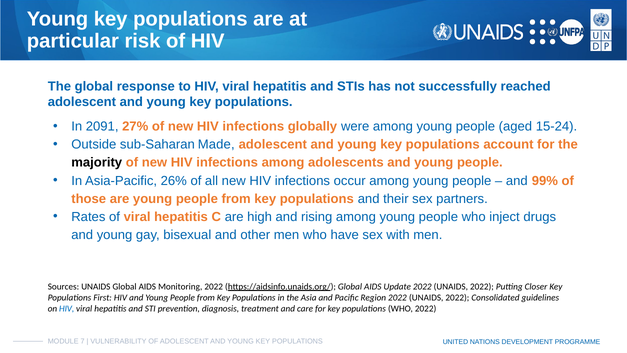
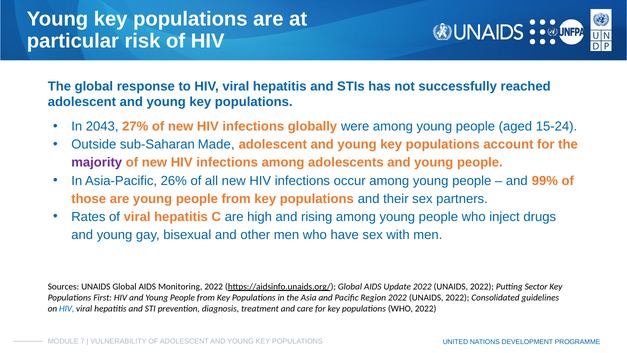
2091: 2091 -> 2043 (102, 126)
majority colour: black -> purple (97, 162)
Closer: Closer -> Sector (536, 286)
